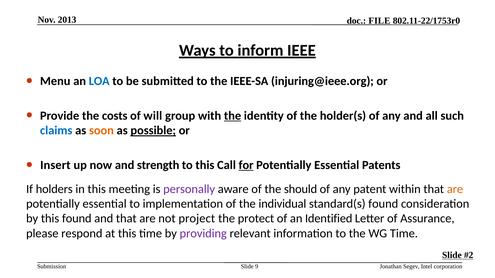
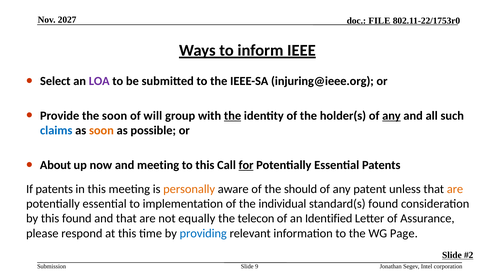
2013: 2013 -> 2027 (67, 20)
Menu: Menu -> Select (55, 81)
LOA colour: blue -> purple (99, 81)
the costs: costs -> soon (115, 116)
any underline: none -> present (391, 116)
possible underline: present -> none (153, 131)
Insert: Insert -> About (55, 165)
and strength: strength -> meeting (158, 165)
If holders: holders -> patents (54, 189)
personally colour: purple -> orange (189, 189)
within: within -> unless (405, 189)
project: project -> equally (197, 219)
protect: protect -> telecon (256, 219)
providing colour: purple -> blue (203, 234)
WG Time: Time -> Page (404, 234)
